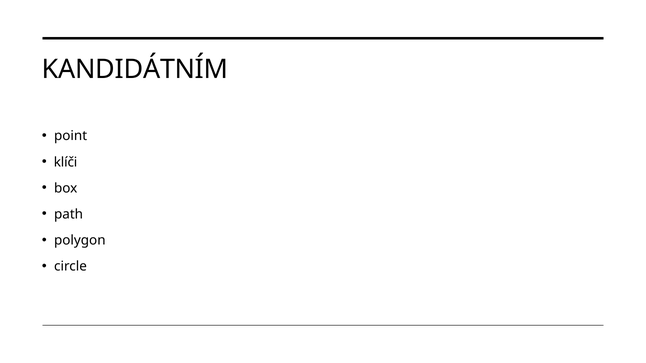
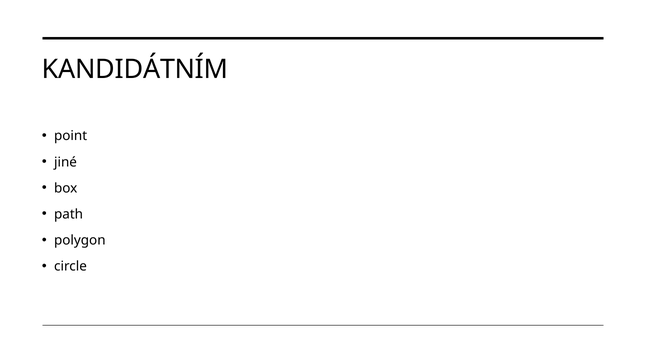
klíči: klíči -> jiné (66, 162)
